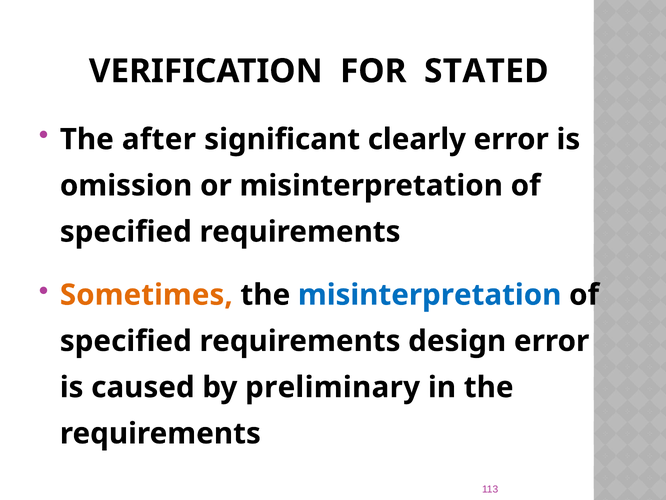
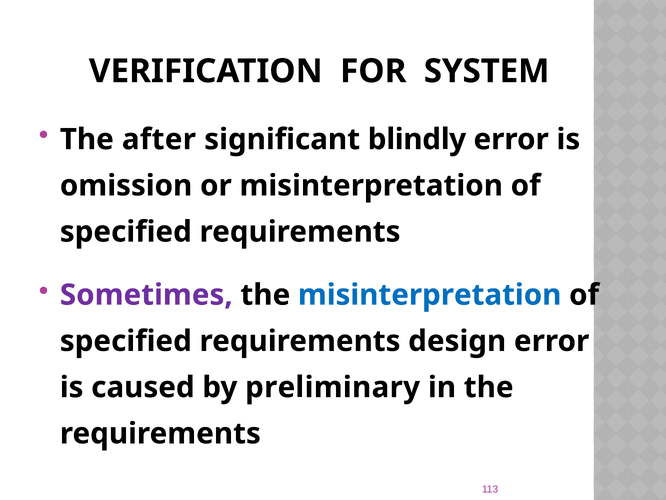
STATED: STATED -> SYSTEM (487, 71)
clearly: clearly -> blindly (417, 139)
Sometimes colour: orange -> purple (146, 295)
